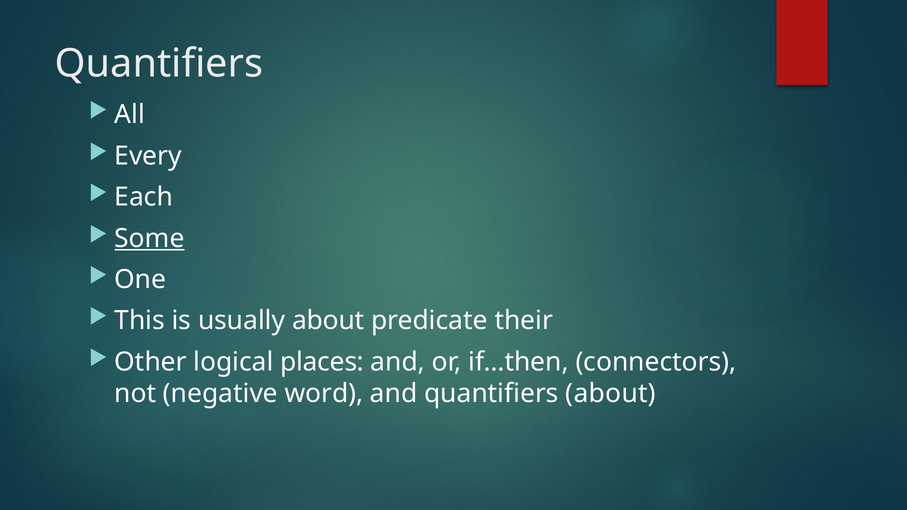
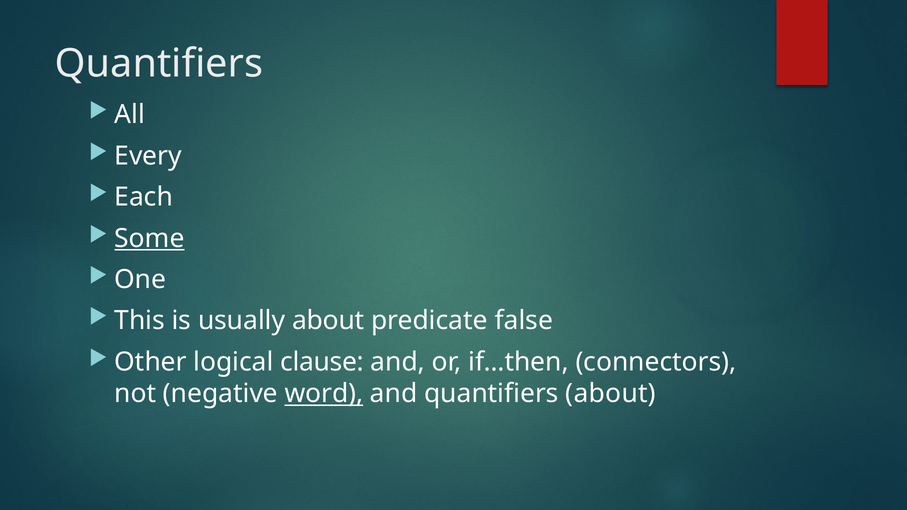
their: their -> false (524, 321)
places: places -> clause (322, 362)
word underline: none -> present (324, 394)
